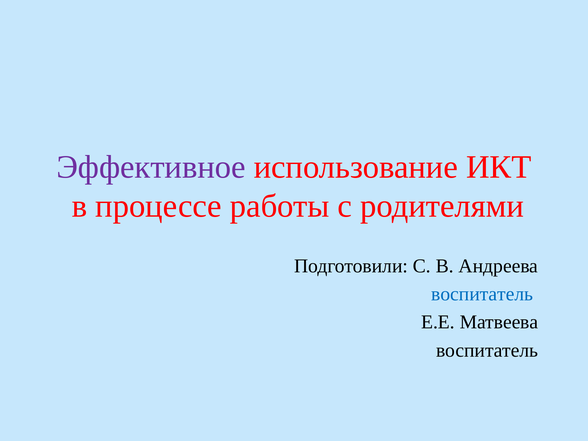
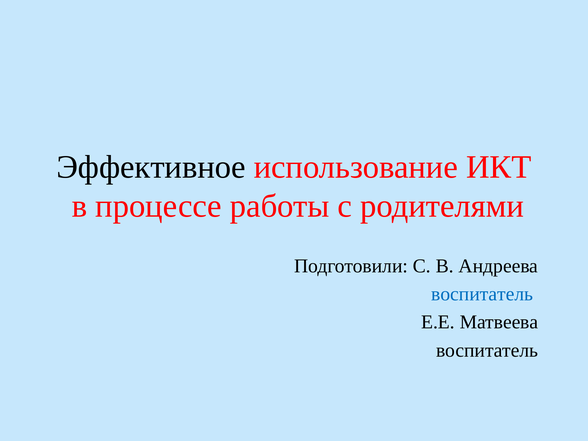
Эффективное colour: purple -> black (151, 167)
